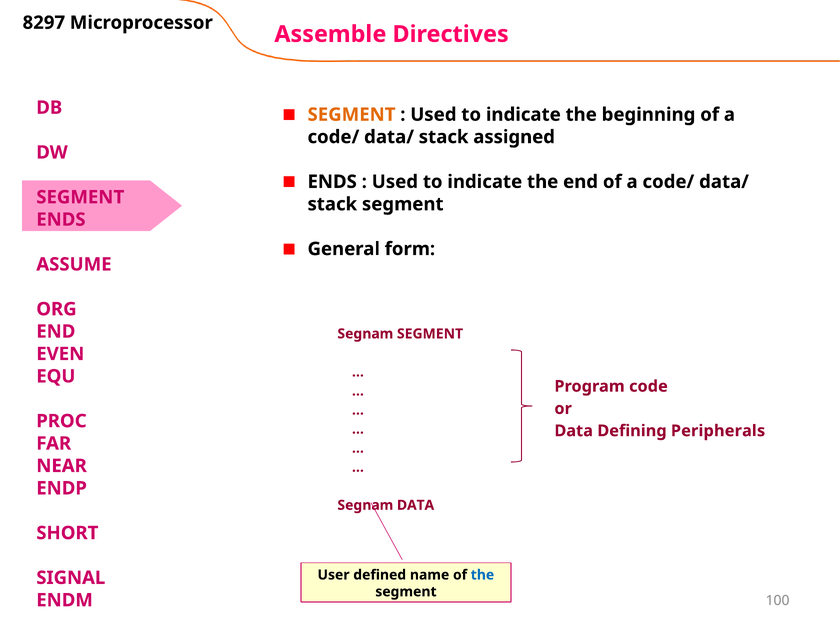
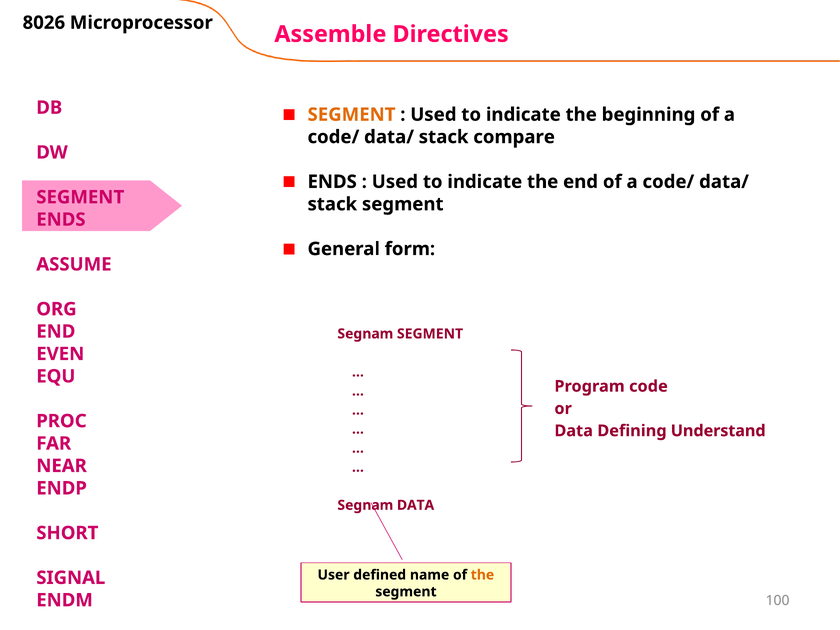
8297: 8297 -> 8026 (44, 23)
assigned: assigned -> compare (514, 137)
Peripherals: Peripherals -> Understand (718, 431)
the colour: blue -> orange (482, 575)
